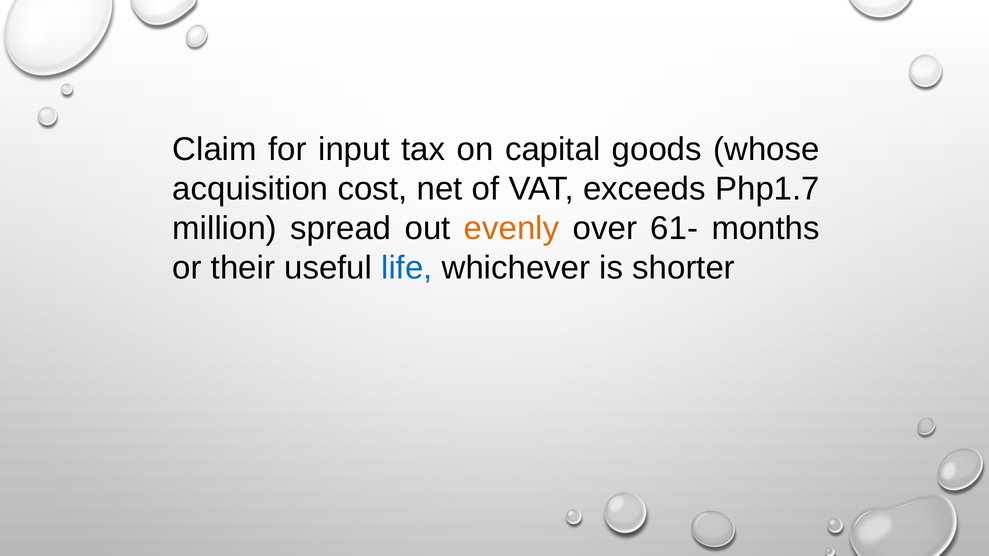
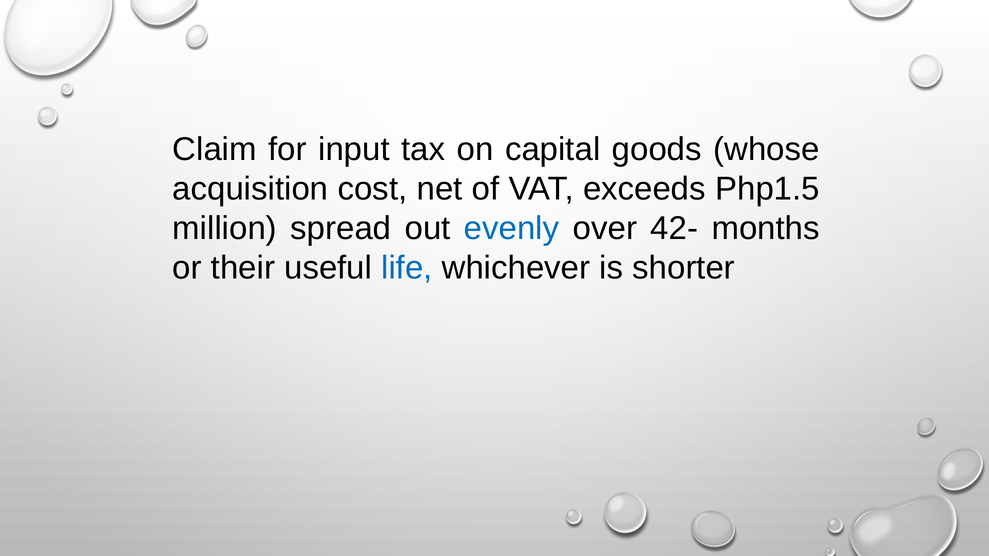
Php1.7: Php1.7 -> Php1.5 (768, 189)
evenly colour: orange -> blue (512, 229)
61-: 61- -> 42- (674, 229)
